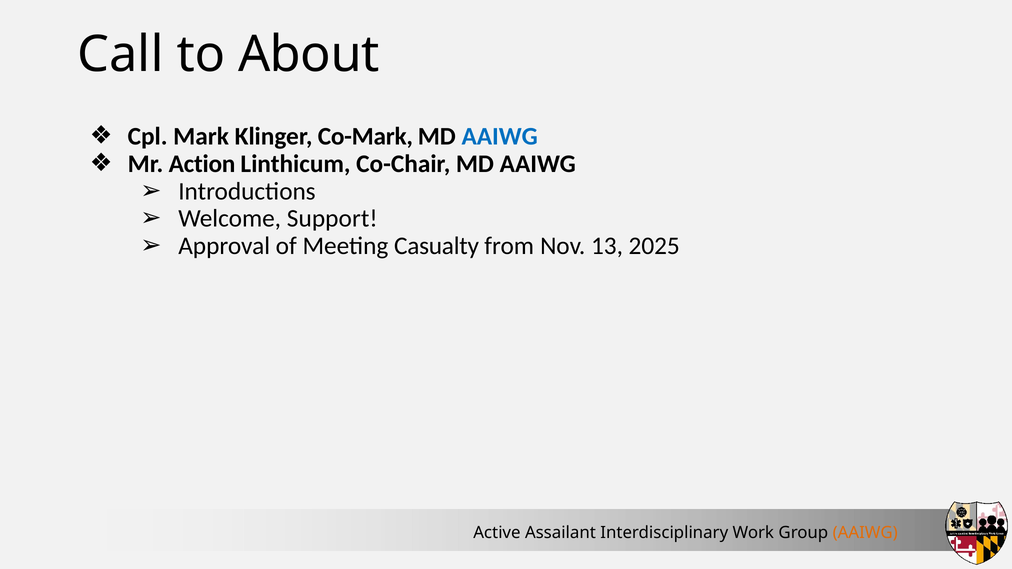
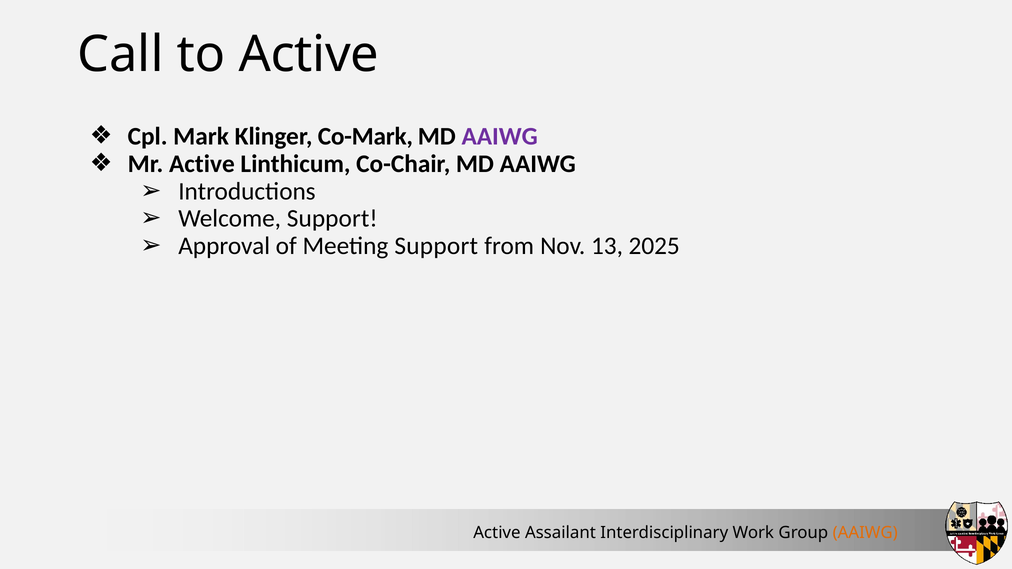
to About: About -> Active (309, 55)
AAIWG colour: blue -> purple (500, 137)
Mr Action: Action -> Active (202, 164)
Meeting Casualty: Casualty -> Support (436, 246)
